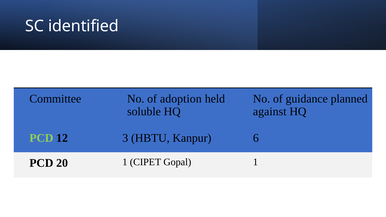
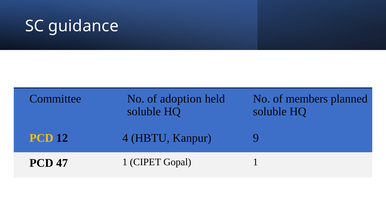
identified: identified -> guidance (83, 26)
guidance: guidance -> members (307, 99)
against: against -> soluble (270, 112)
PCD colour: light green -> yellow (41, 138)
3: 3 -> 4 (125, 138)
6: 6 -> 9 (256, 138)
20: 20 -> 47 (62, 163)
